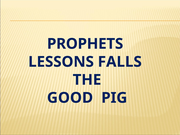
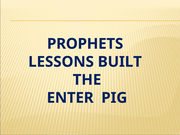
FALLS: FALLS -> BUILT (120, 62)
GOOD: GOOD -> ENTER (70, 98)
